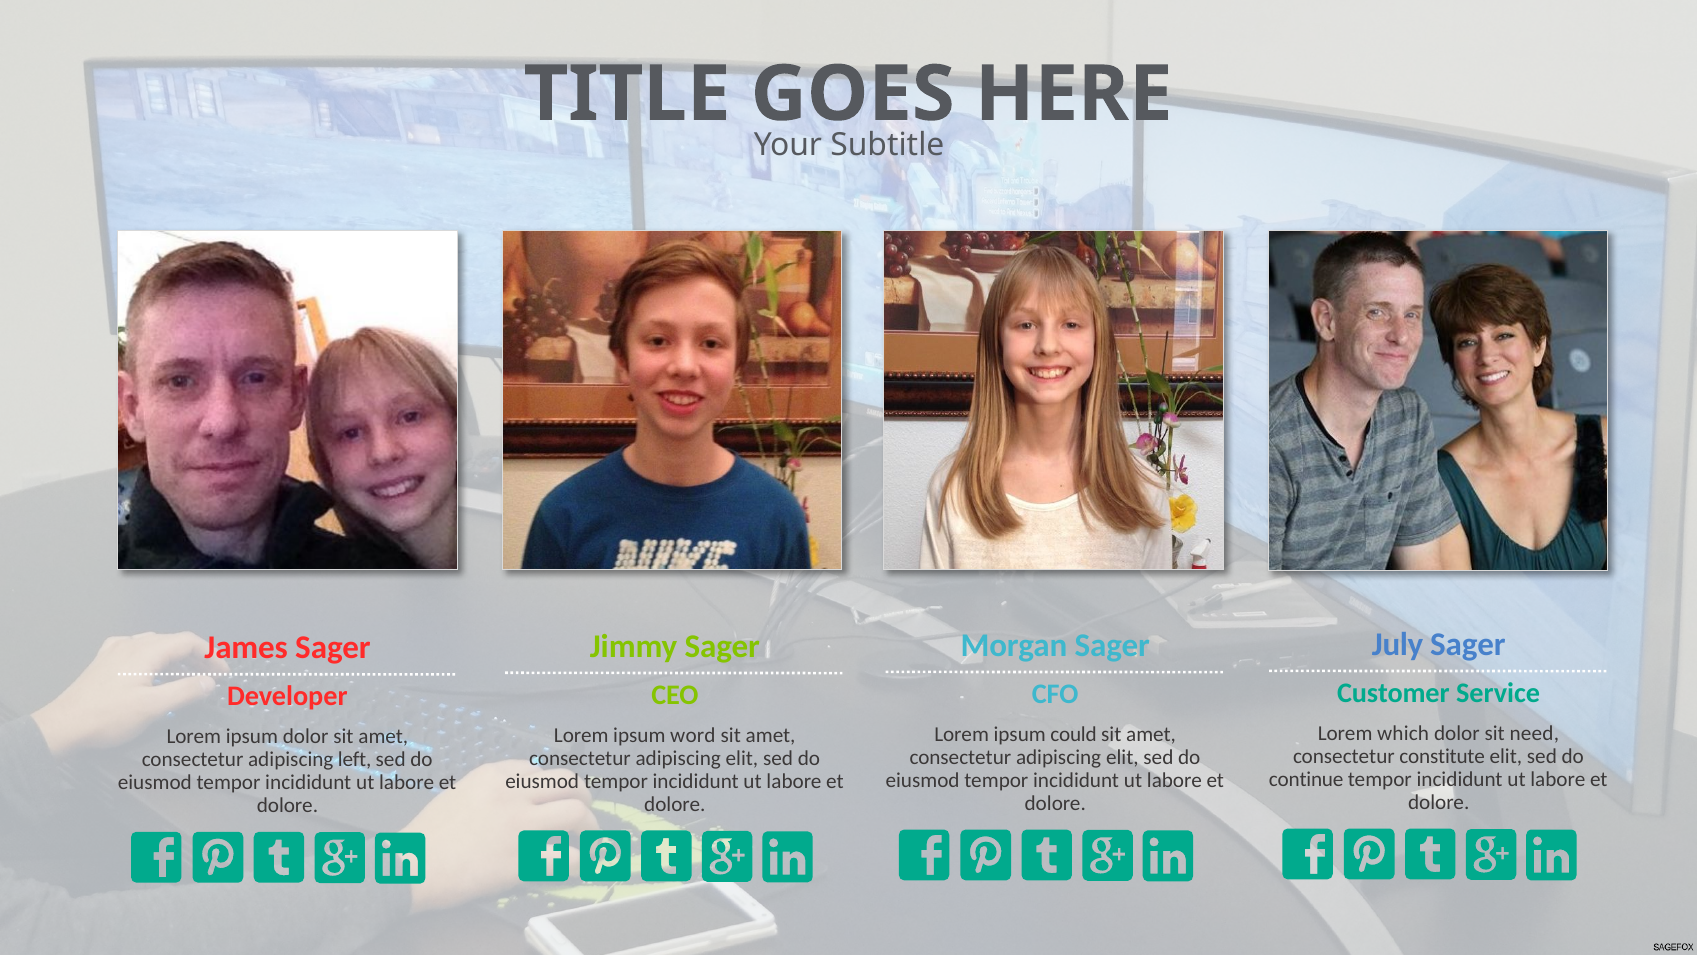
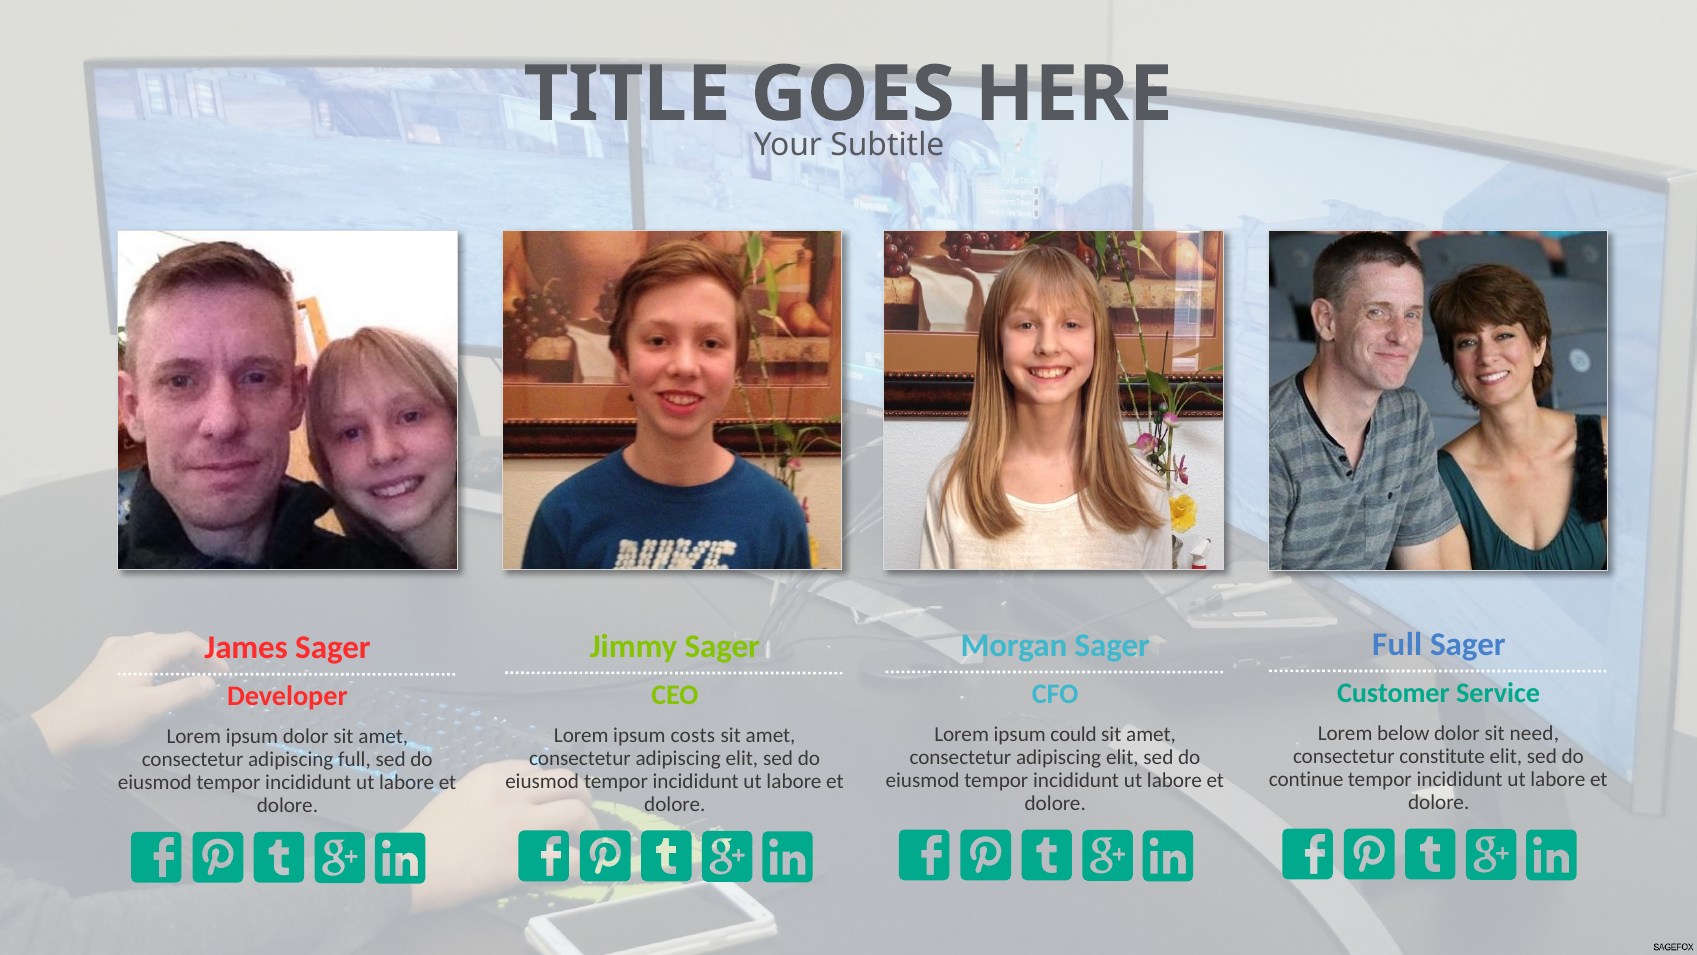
July: July -> Full (1397, 644)
which: which -> below (1403, 733)
word: word -> costs (693, 735)
adipiscing left: left -> full (355, 759)
